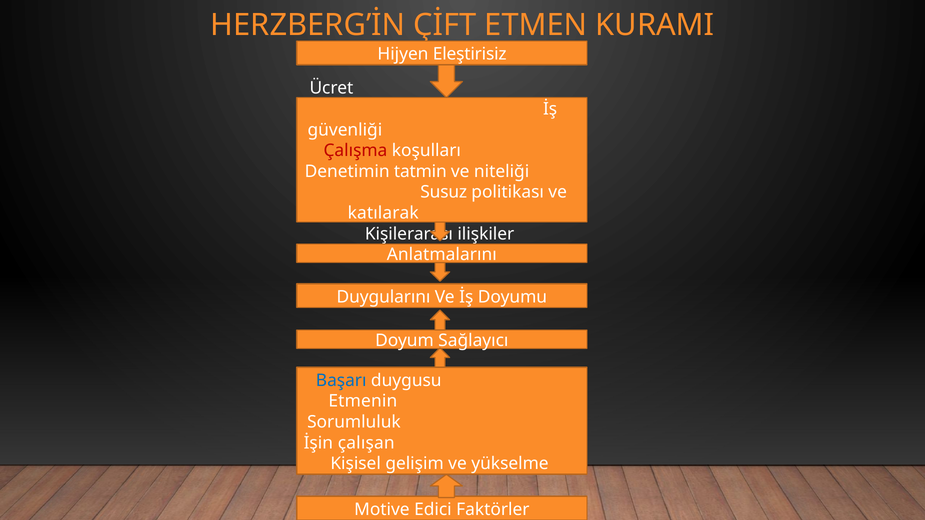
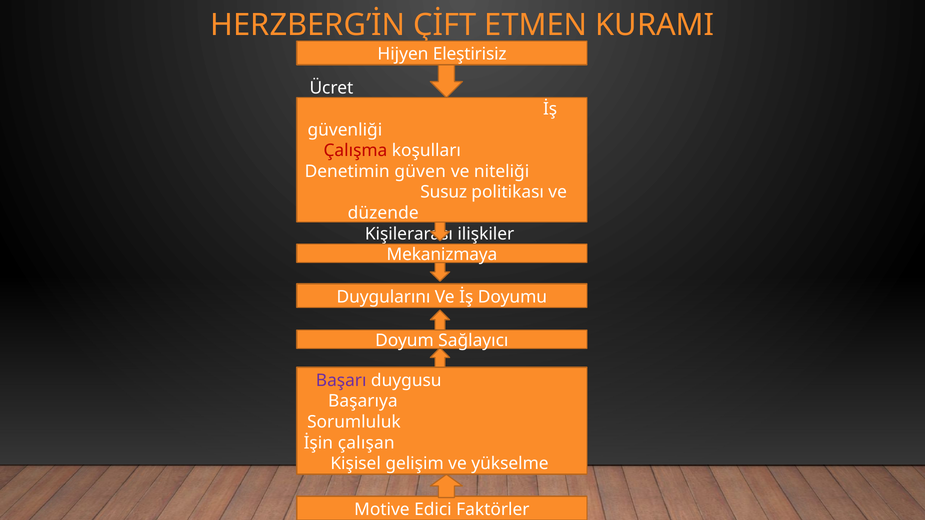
tatmin: tatmin -> güven (420, 172)
katılarak: katılarak -> düzende (383, 213)
Anlatmalarını: Anlatmalarını -> Mekanizmaya (442, 255)
Başarı colour: blue -> purple (341, 381)
Etmenin: Etmenin -> Başarıya (363, 401)
